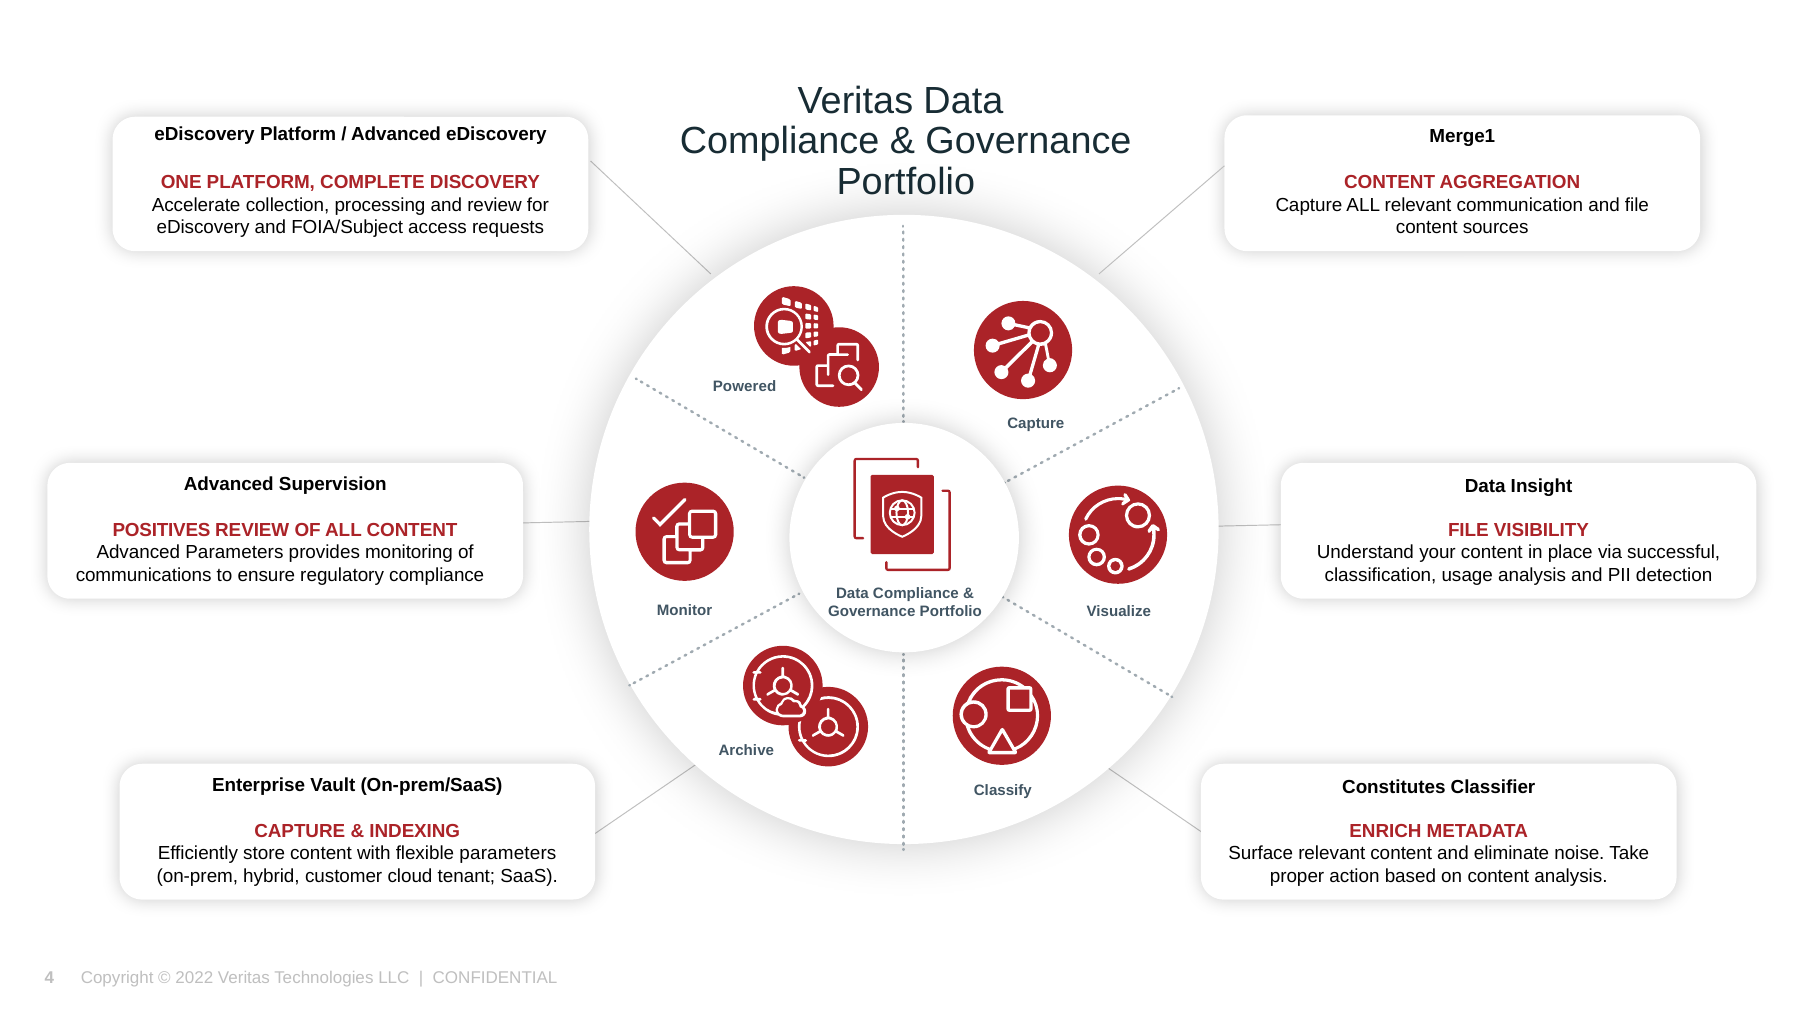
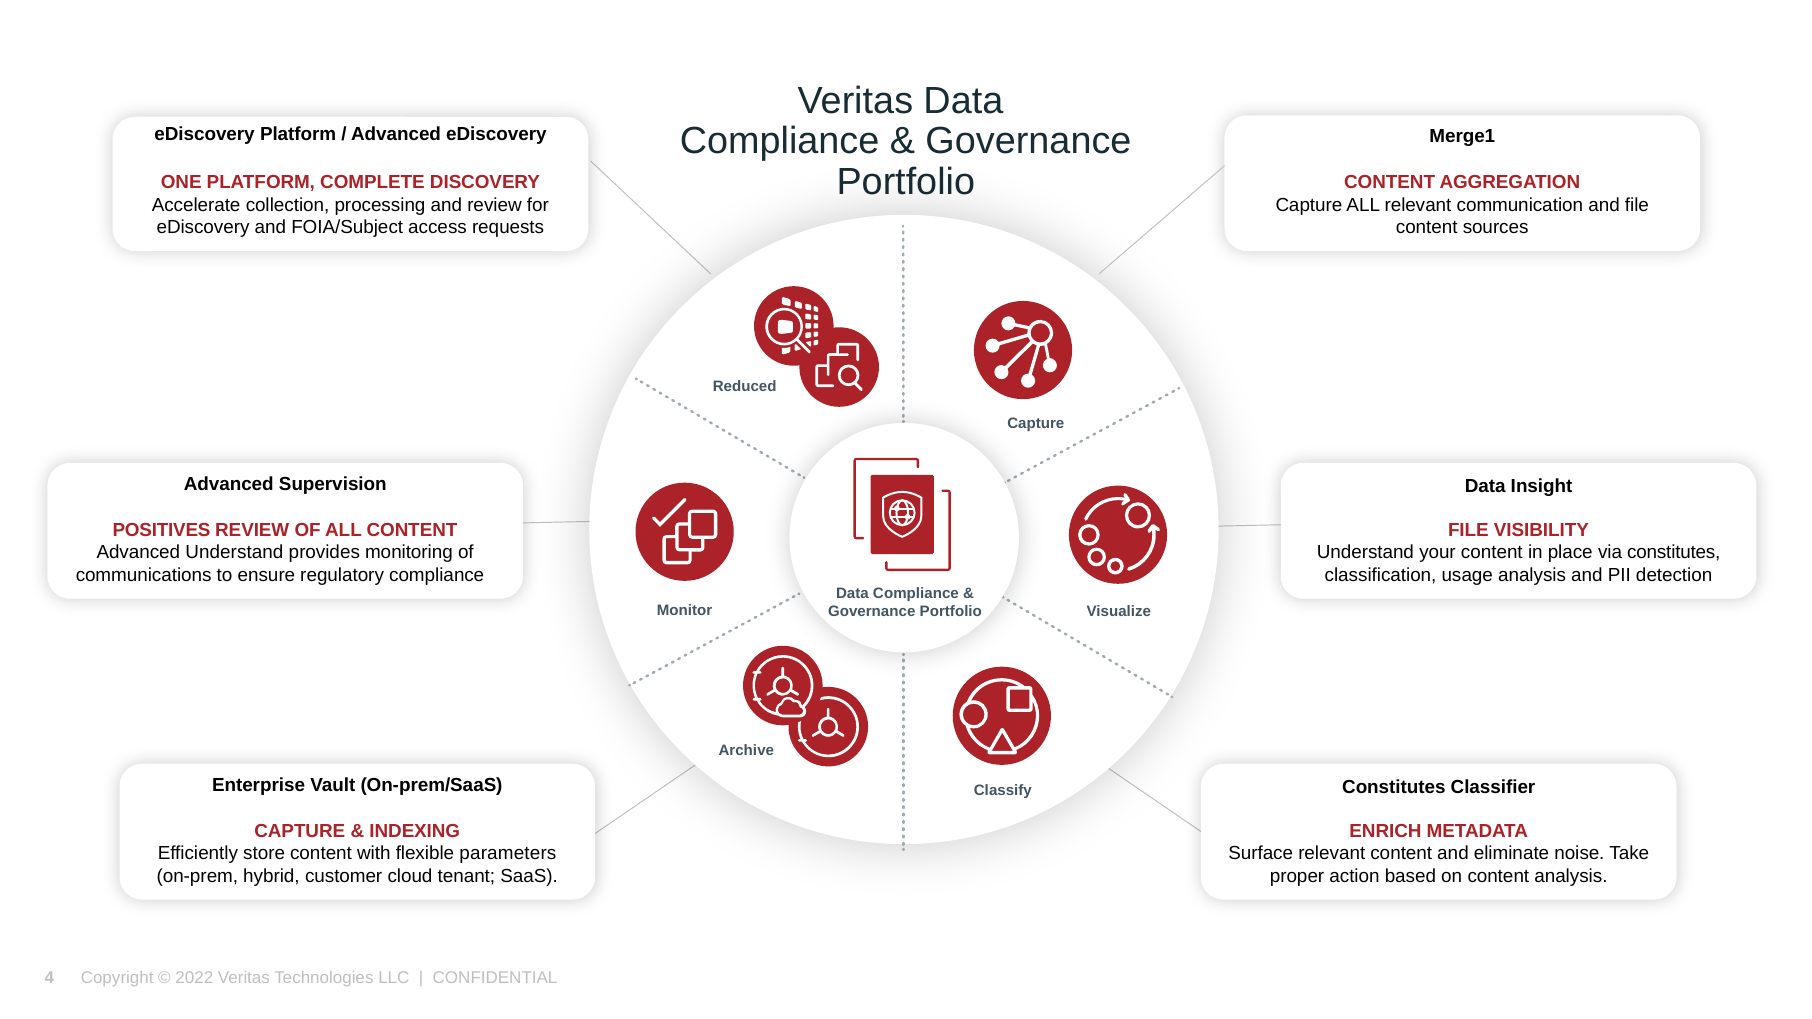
Powered: Powered -> Reduced (745, 387)
Advanced Parameters: Parameters -> Understand (234, 553)
via successful: successful -> constitutes (1674, 553)
